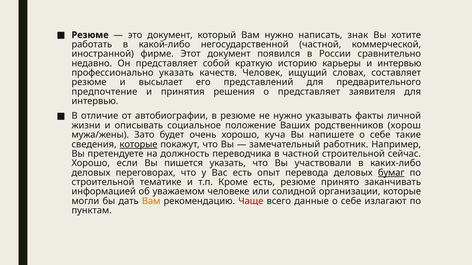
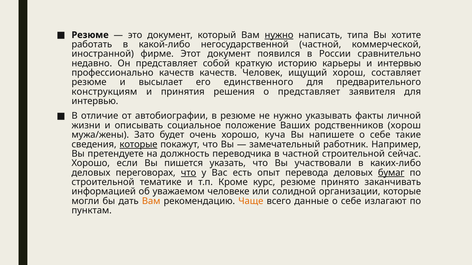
нужно underline: none -> present (279, 35)
знак: знак -> типа (358, 35)
профессионально указать: указать -> качеств (177, 73)
ищущий словах: словах -> хорош (349, 73)
представлений: представлений -> единственного (258, 82)
предпочтение: предпочтение -> конструкциям (104, 92)
что underline: none -> present (189, 173)
Кроме есть: есть -> курс (264, 182)
Чаще colour: red -> orange (251, 201)
